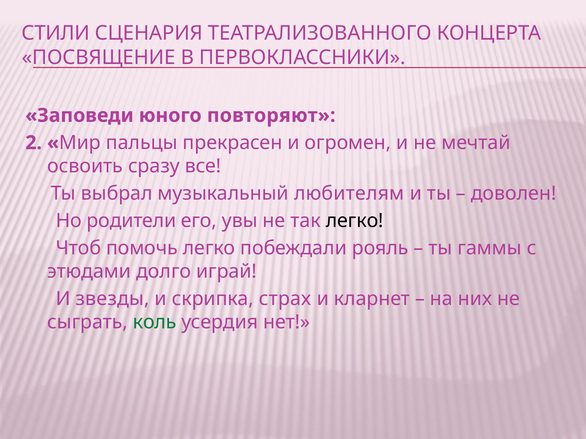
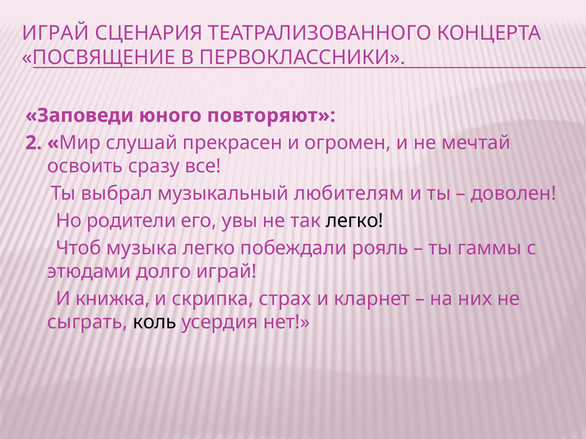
СТИЛИ: СТИЛИ -> ИГРАЙ (56, 33)
пальцы: пальцы -> слушай (142, 143)
помочь: помочь -> музыка (142, 248)
звезды: звезды -> книжка (113, 299)
коль colour: green -> black (155, 323)
